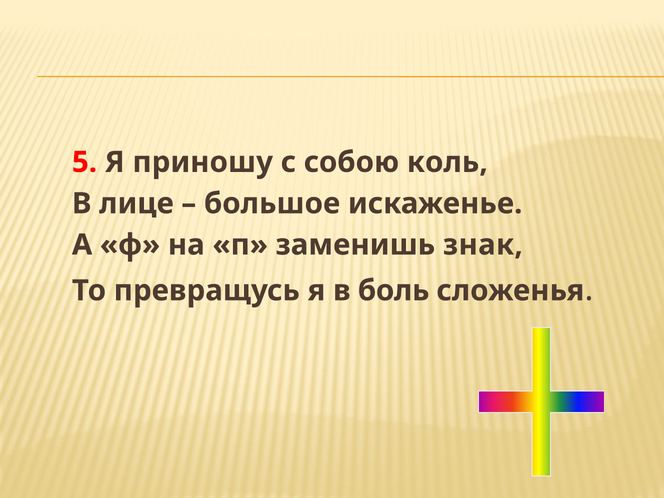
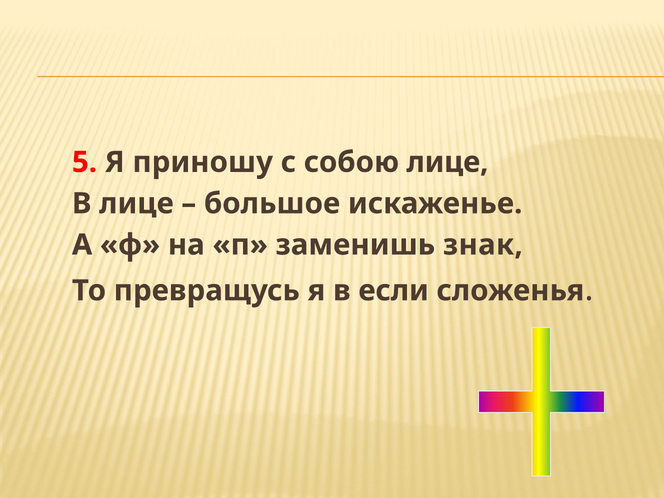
собою коль: коль -> лице (447, 162)
боль: боль -> если (394, 291)
